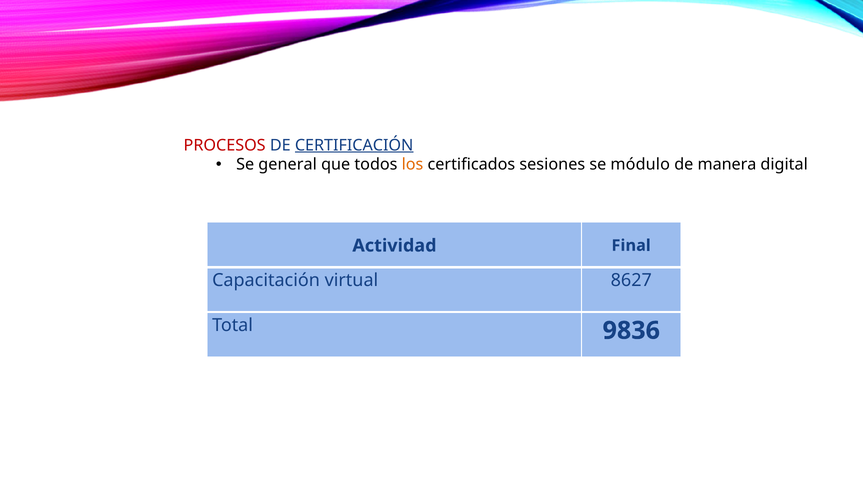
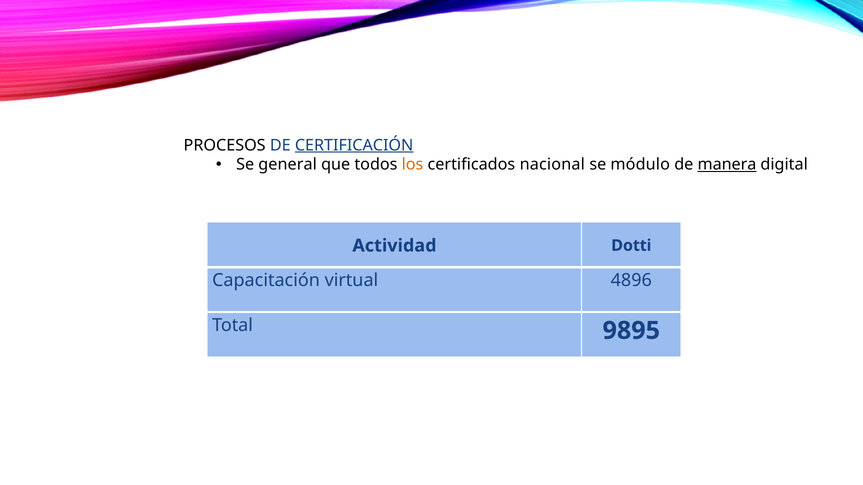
PROCESOS colour: red -> black (225, 145)
sesiones: sesiones -> nacional (552, 165)
manera underline: none -> present (727, 165)
Final: Final -> Dotti (631, 246)
8627: 8627 -> 4896 (631, 281)
9836: 9836 -> 9895 (631, 331)
